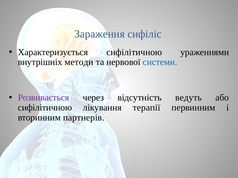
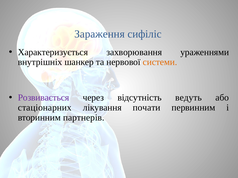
Характеризується сифілітичною: сифілітичною -> захворювання (134, 52)
методи: методи -> шанкер (79, 62)
системи colour: blue -> orange (160, 62)
сифілітичною: сифілітичною -> стаціонарних (45, 108)
терапії: терапії -> почати (147, 108)
